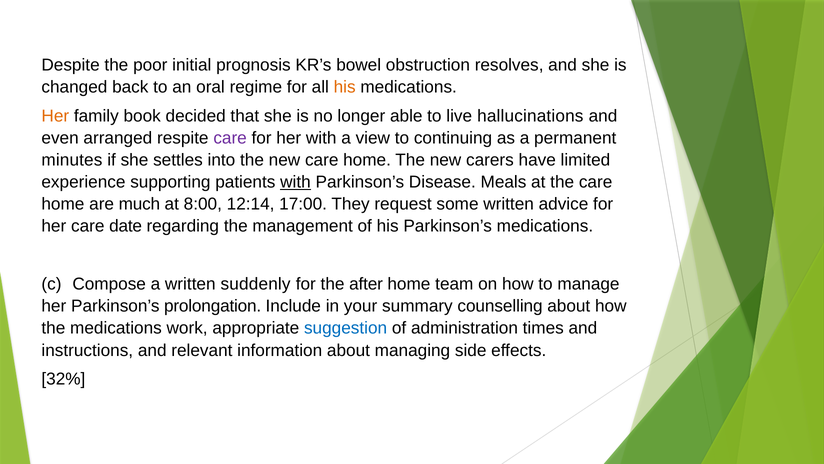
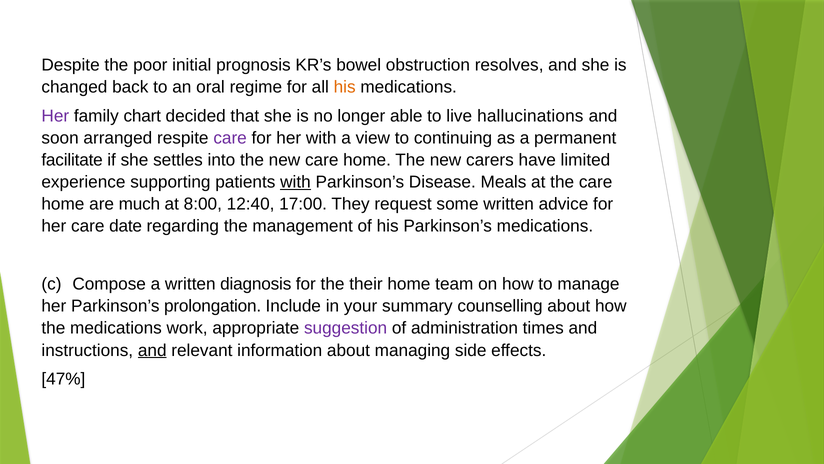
Her colour: orange -> purple (55, 116)
book: book -> chart (142, 116)
even: even -> soon (60, 138)
minutes: minutes -> facilitate (72, 160)
12:14: 12:14 -> 12:40 (251, 204)
suddenly: suddenly -> diagnosis (256, 284)
after: after -> their (366, 284)
suggestion colour: blue -> purple (346, 328)
and underline: none -> present (152, 350)
32%: 32% -> 47% (63, 379)
